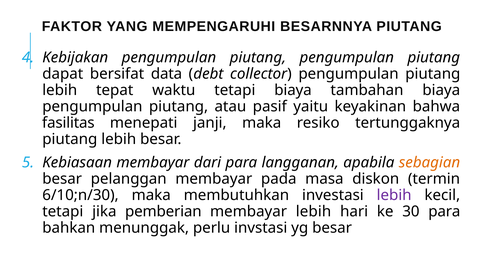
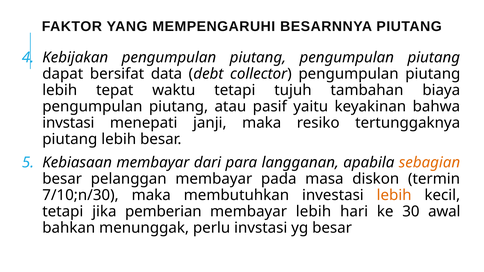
tetapi biaya: biaya -> tujuh (293, 90)
fasilitas: fasilitas -> invstasi (68, 123)
6/10;n/30: 6/10;n/30 -> 7/10;n/30 (80, 195)
lebih colour: purple -> orange (394, 195)
30 para: para -> awal (444, 212)
